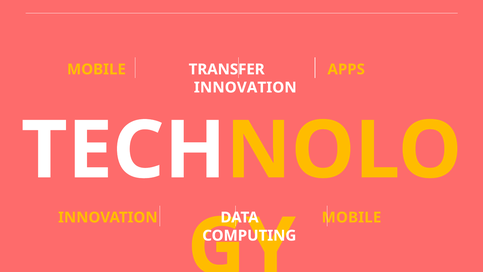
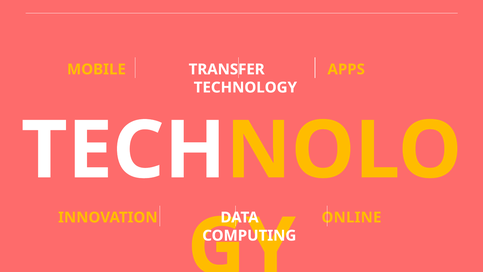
INNOVATION: INNOVATION -> TECHNOLOGY (245, 87)
DATA MOBILE: MOBILE -> ONLINE (351, 217)
